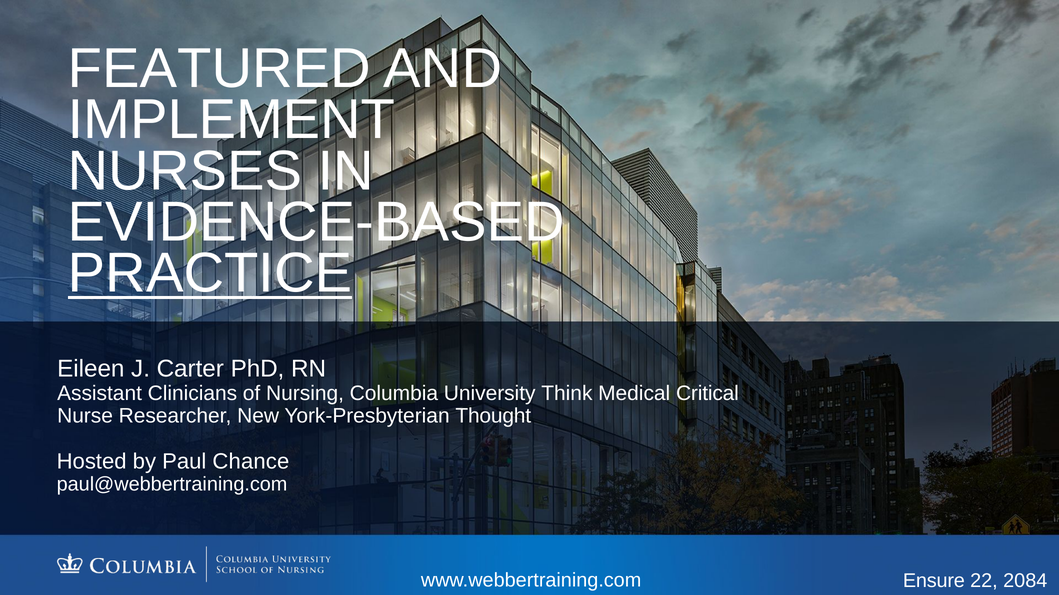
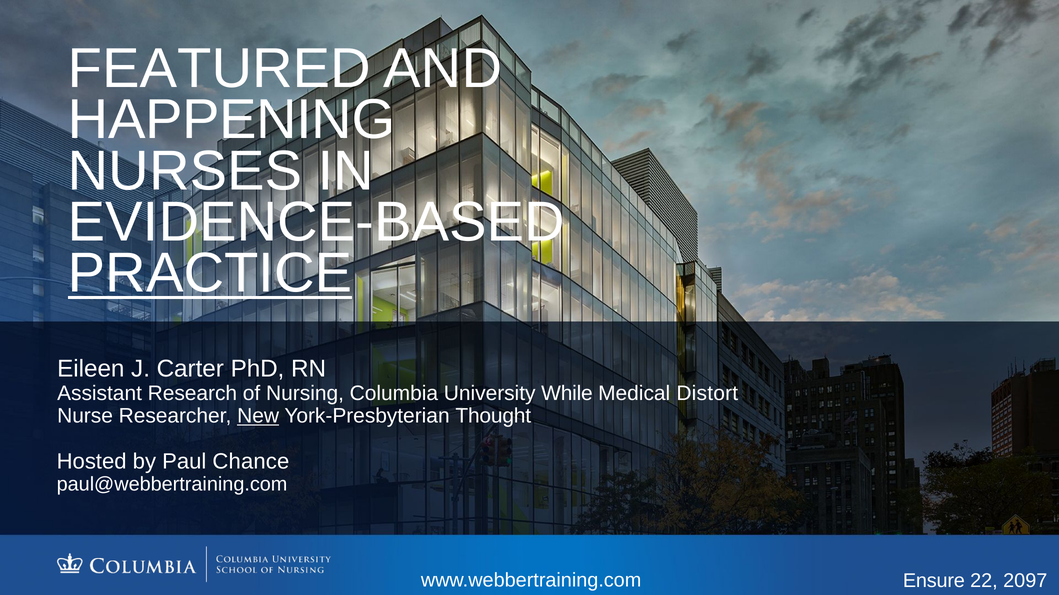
IMPLEMENT: IMPLEMENT -> HAPPENING (232, 120)
Clinicians: Clinicians -> Research (192, 394)
Think: Think -> While (567, 394)
Critical: Critical -> Distort (707, 394)
New underline: none -> present (258, 416)
2084: 2084 -> 2097 (1025, 581)
